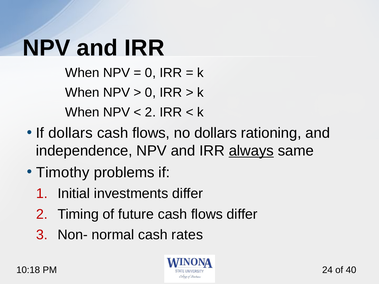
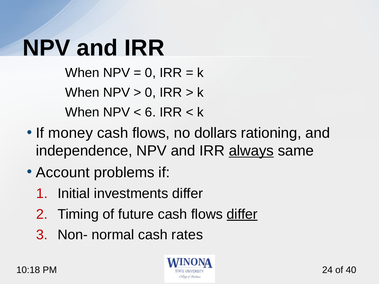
2: 2 -> 6 (150, 112)
If dollars: dollars -> money (71, 133)
Timothy: Timothy -> Account (63, 173)
differ underline: none -> present (242, 214)
